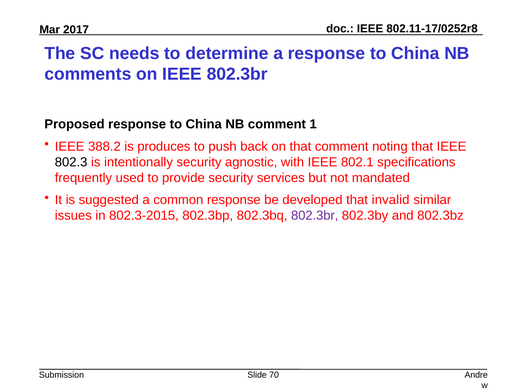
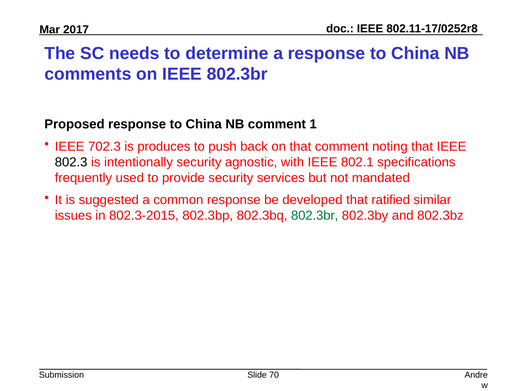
388.2: 388.2 -> 702.3 (104, 147)
invalid: invalid -> ratified (391, 200)
802.3br colour: purple -> green (315, 216)
